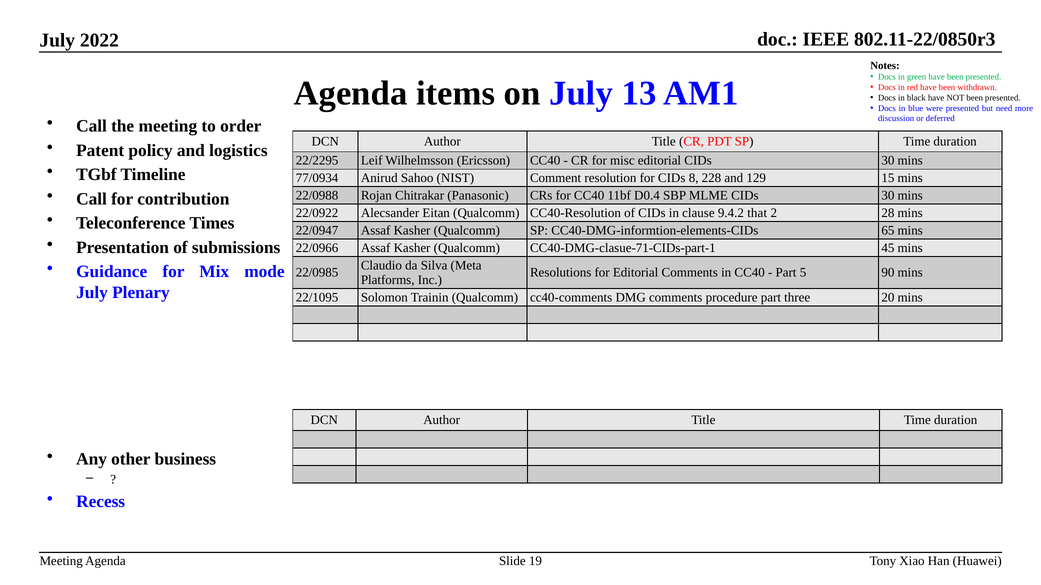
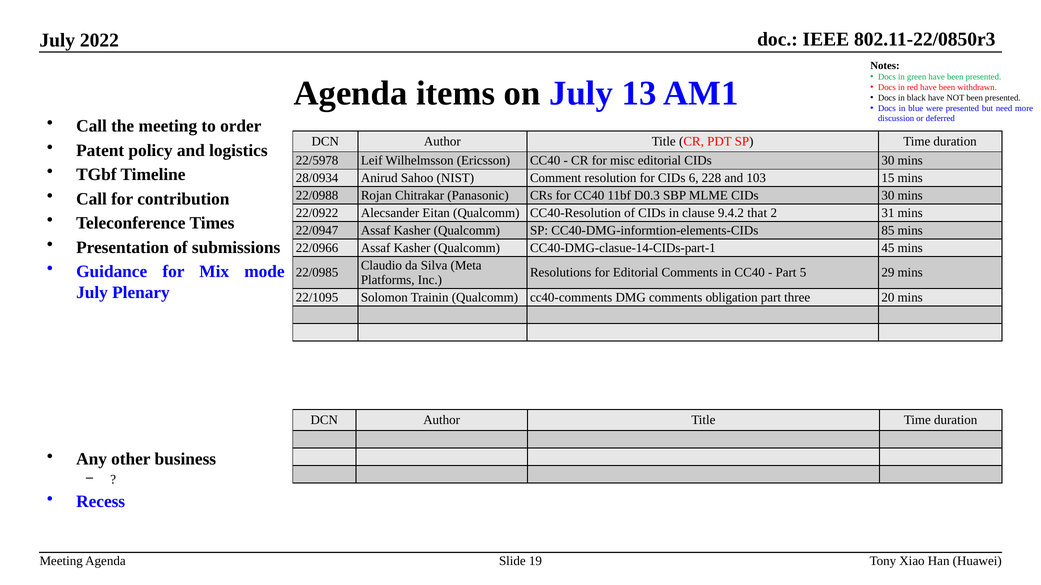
22/2295: 22/2295 -> 22/5978 (317, 161)
77/0934: 77/0934 -> 28/0934 (317, 178)
8: 8 -> 6 (694, 178)
129: 129 -> 103 (756, 178)
D0.4: D0.4 -> D0.3 (647, 196)
28: 28 -> 31 (888, 213)
65: 65 -> 85 (888, 231)
CC40-DMG-clasue-71-CIDs-part-1: CC40-DMG-clasue-71-CIDs-part-1 -> CC40-DMG-clasue-14-CIDs-part-1 (623, 248)
90: 90 -> 29 (888, 273)
procedure: procedure -> obligation (732, 298)
